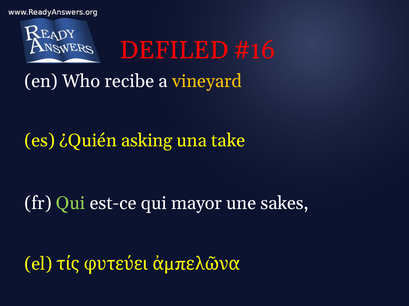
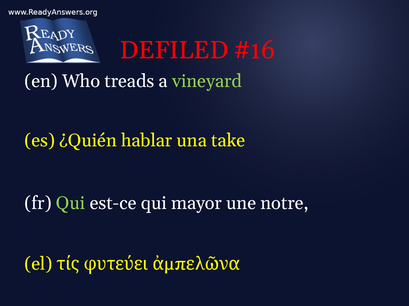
recibe: recibe -> treads (129, 81)
vineyard colour: yellow -> light green (207, 81)
asking: asking -> hablar (147, 141)
sakes: sakes -> notre (285, 204)
